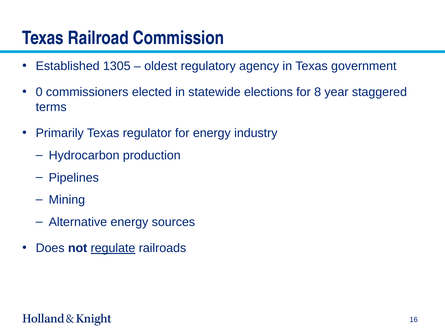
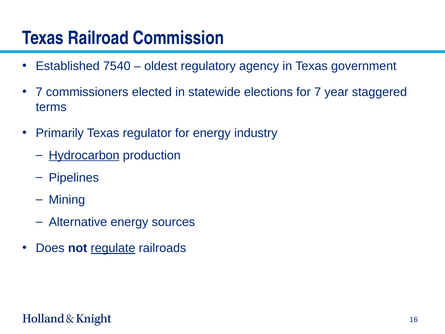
1305: 1305 -> 7540 (117, 66)
0: 0 -> 7 (39, 92)
for 8: 8 -> 7 (318, 92)
Hydrocarbon underline: none -> present (84, 155)
